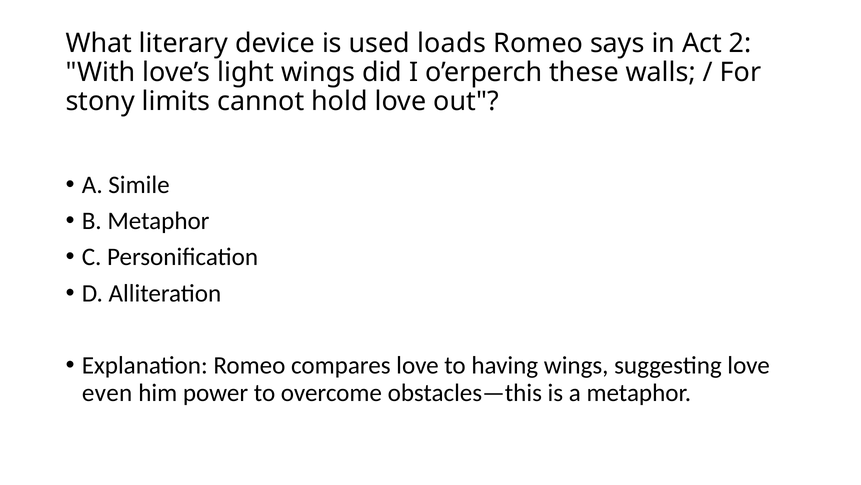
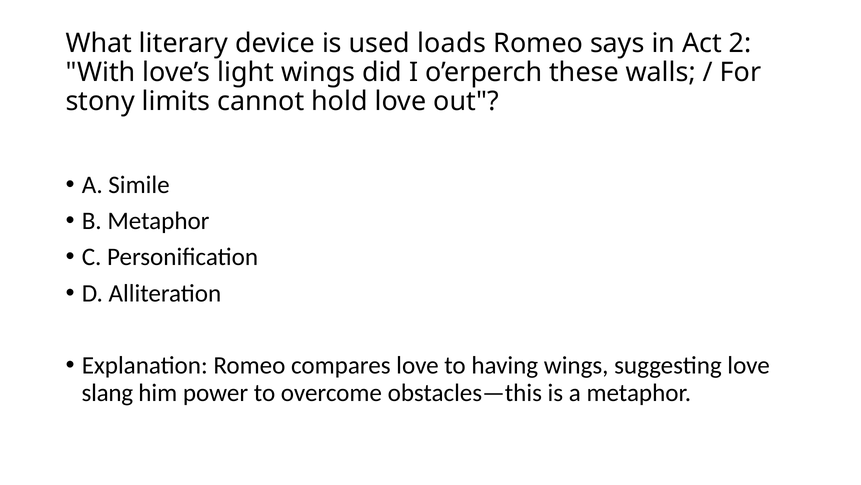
even: even -> slang (107, 392)
